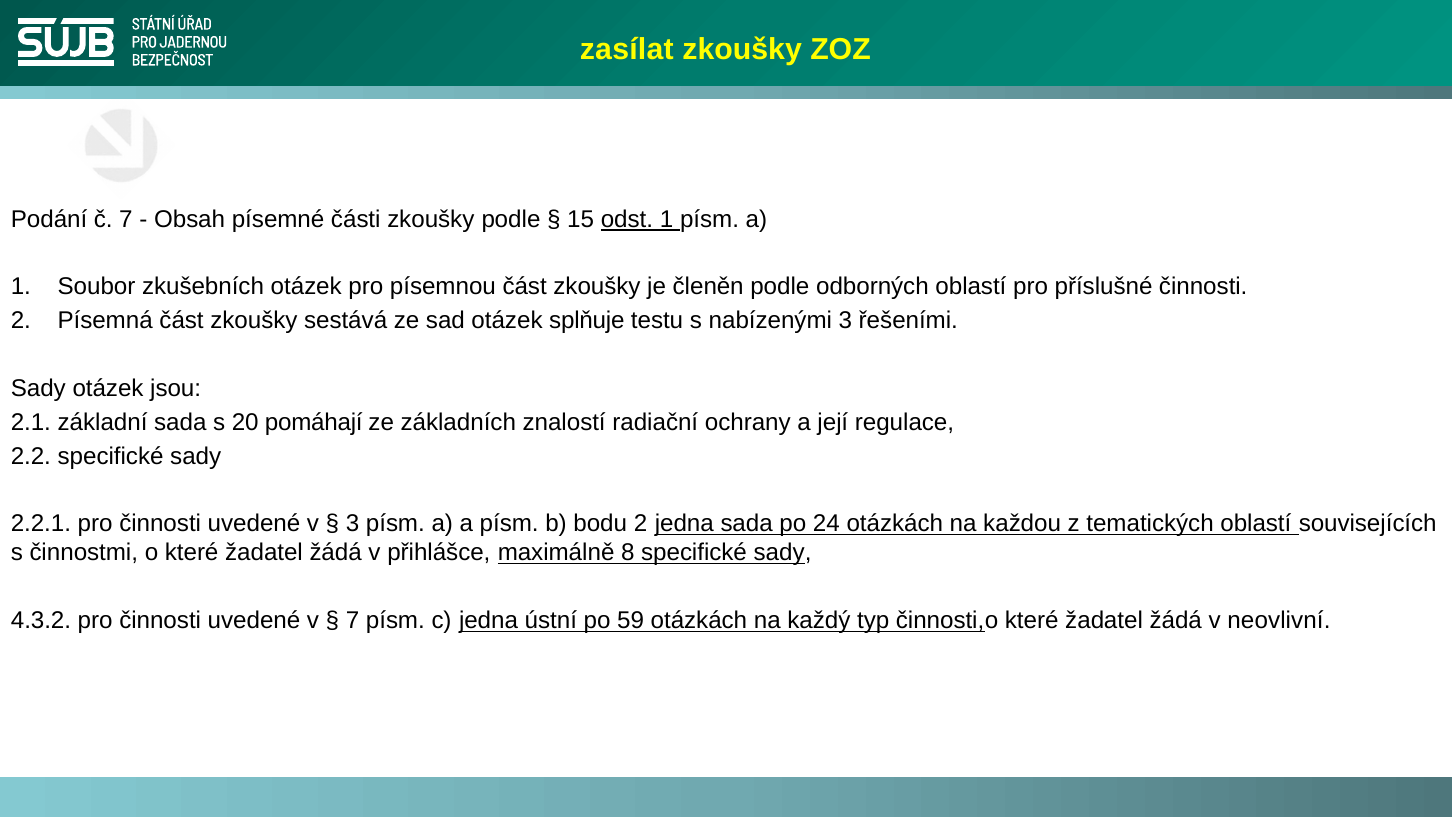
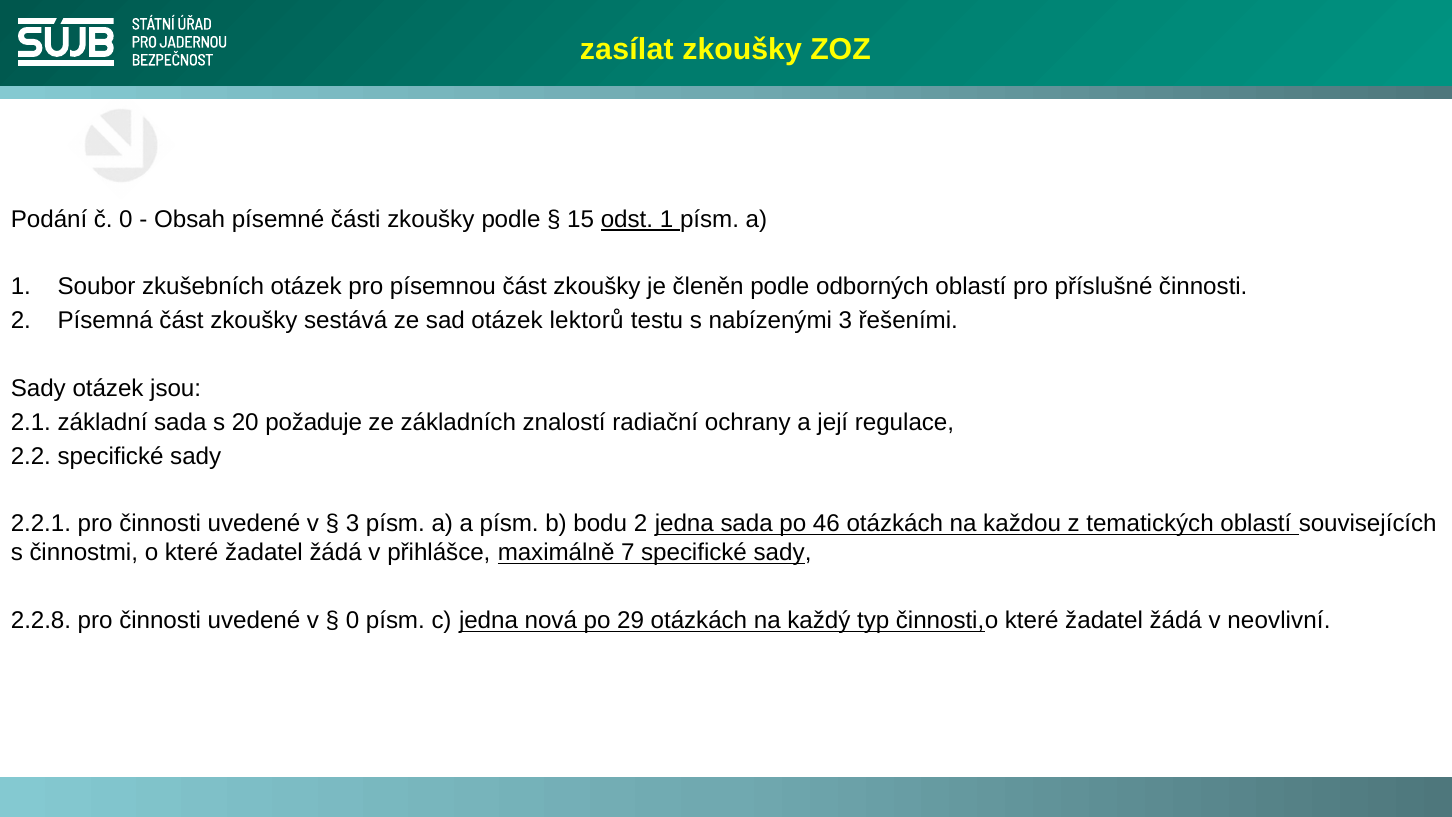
č 7: 7 -> 0 (126, 219)
splňuje: splňuje -> lektorů (587, 321)
pomáhají: pomáhají -> požaduje (314, 422)
24: 24 -> 46 (826, 524)
8: 8 -> 7 (628, 553)
4.3.2: 4.3.2 -> 2.2.8 (41, 620)
7: 7 -> 0 (353, 620)
ústní: ústní -> nová (551, 620)
59: 59 -> 29 (631, 620)
